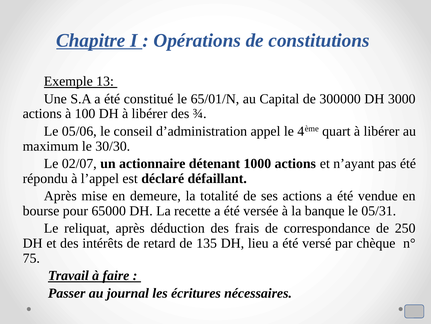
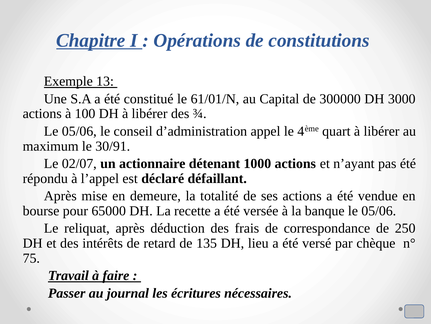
65/01/N: 65/01/N -> 61/01/N (215, 99)
30/30: 30/30 -> 30/91 (113, 146)
banque le 05/31: 05/31 -> 05/06 (379, 210)
